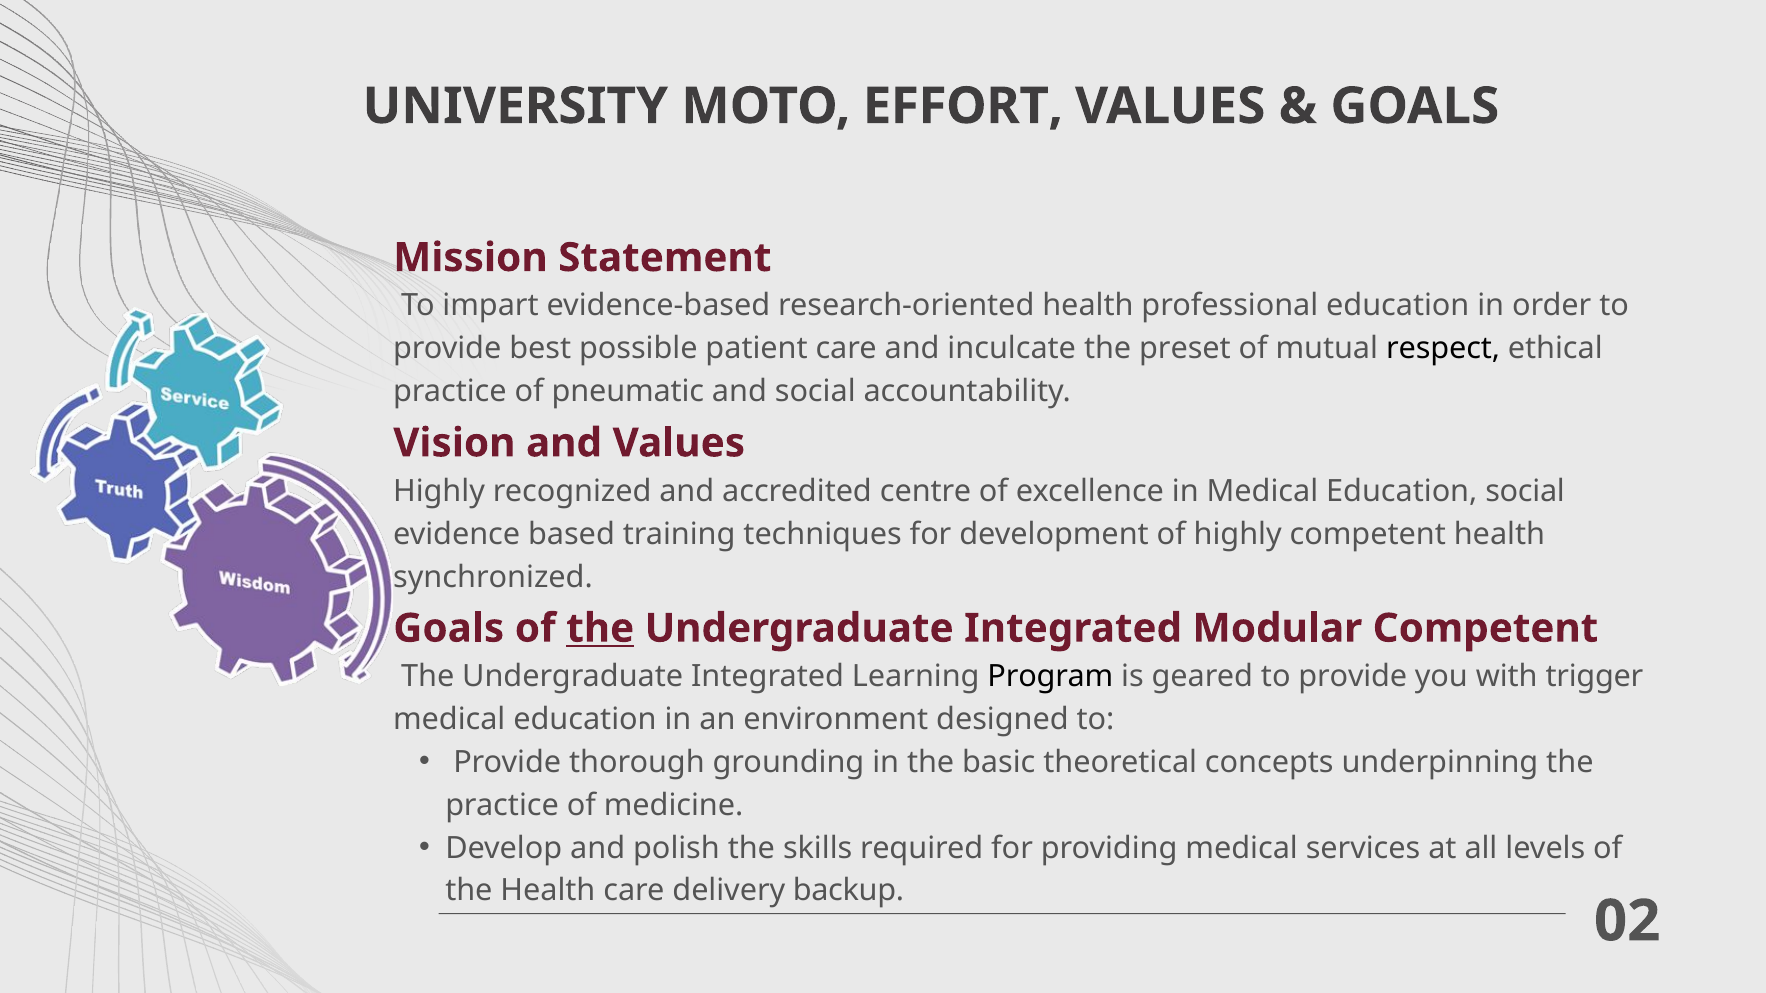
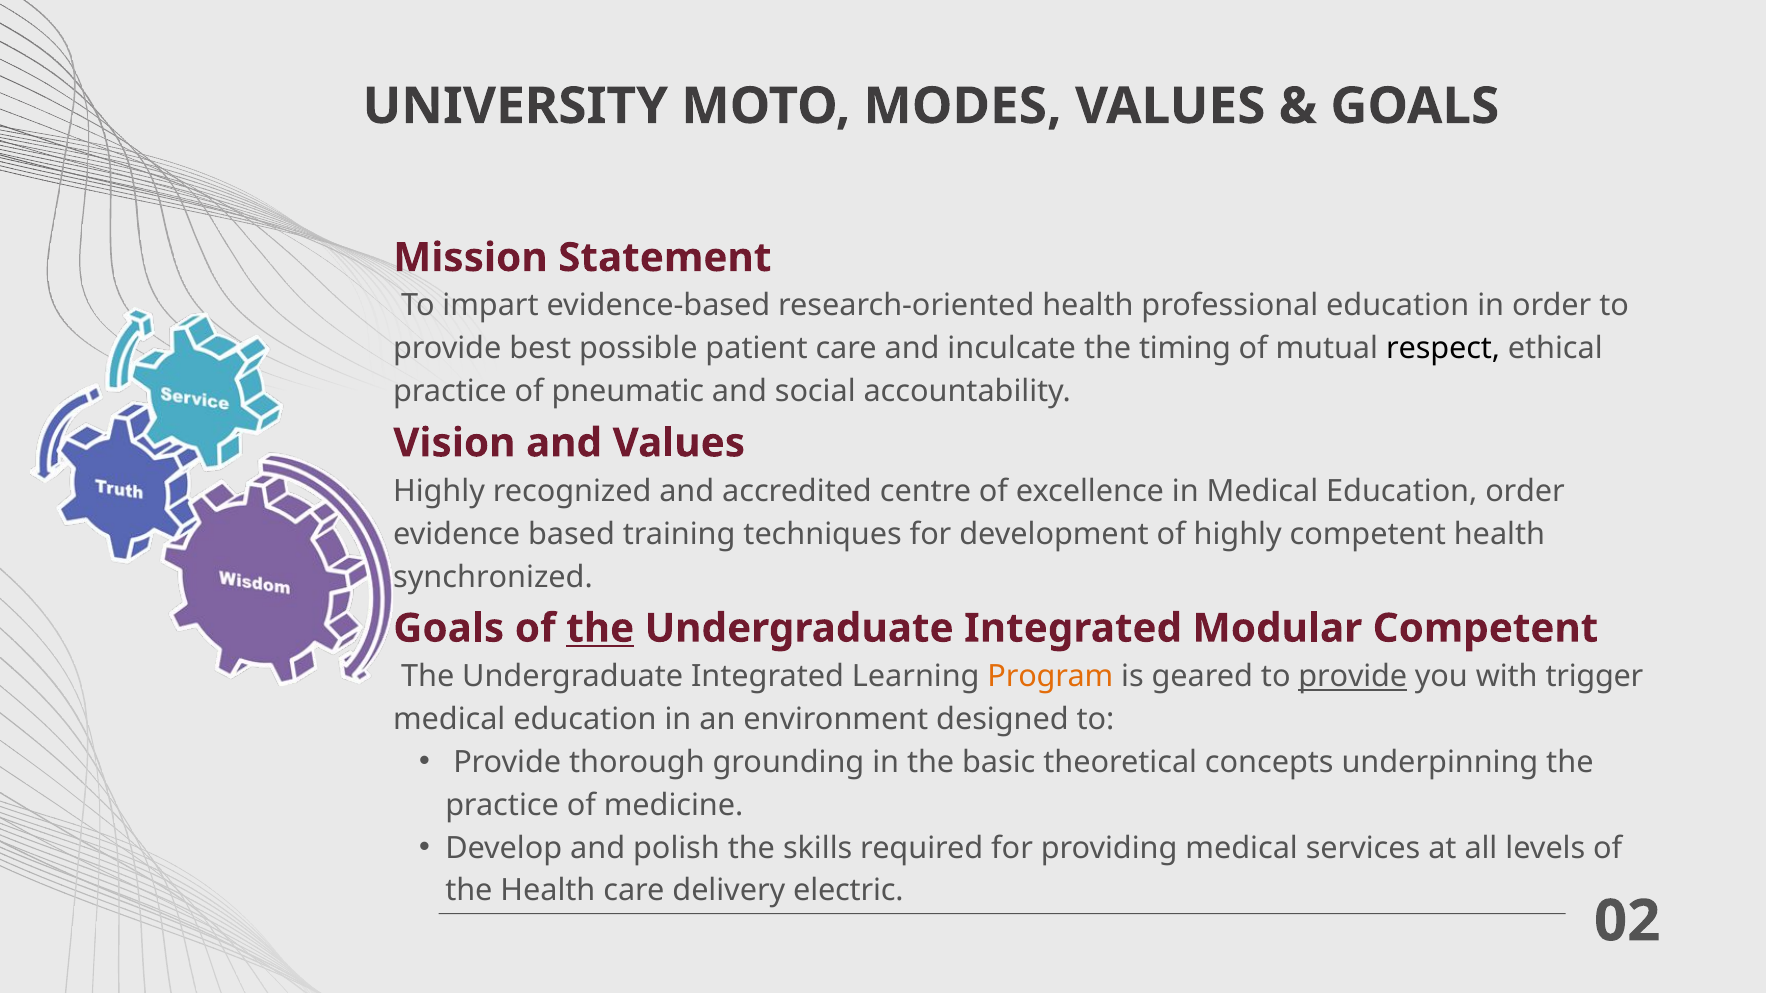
EFFORT: EFFORT -> MODES (963, 106)
preset: preset -> timing (1185, 349)
Education social: social -> order (1525, 491)
Program colour: black -> orange (1050, 677)
provide underline: none -> present (1353, 677)
backup: backup -> electric (848, 891)
